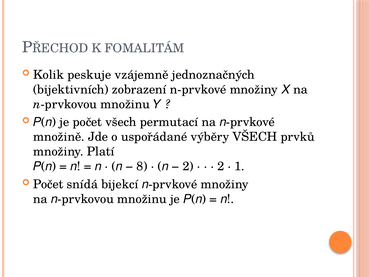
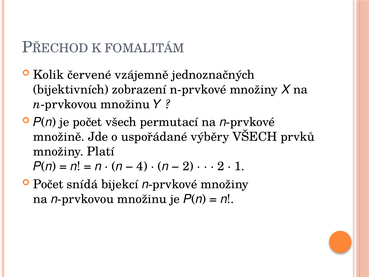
peskuje: peskuje -> červené (89, 75)
8: 8 -> 4 (142, 166)
